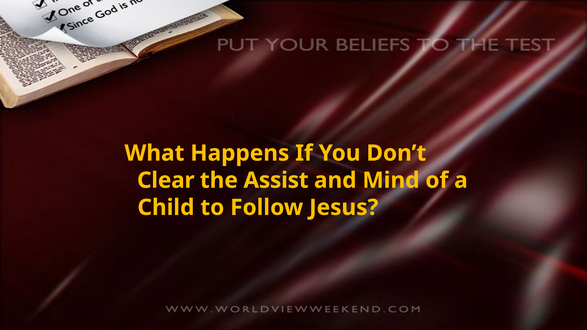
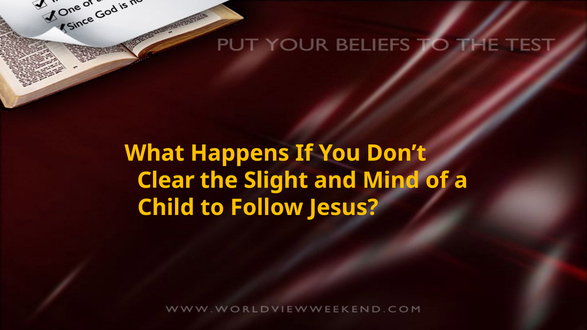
Assist: Assist -> Slight (276, 180)
